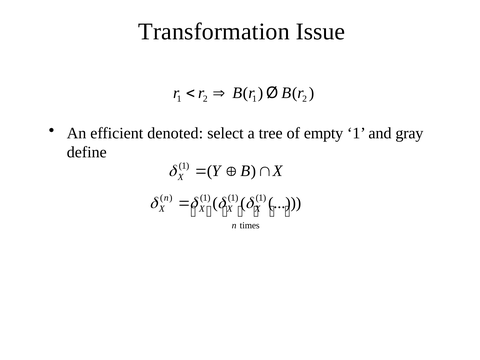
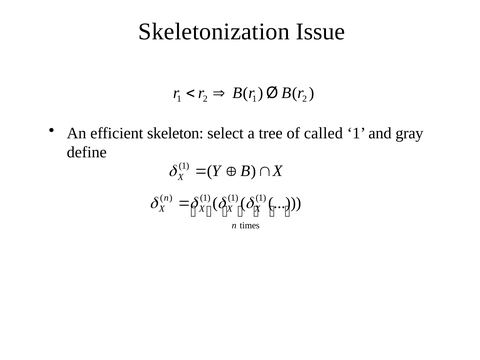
Transformation: Transformation -> Skeletonization (214, 32)
denoted: denoted -> skeleton (175, 133)
empty: empty -> called (323, 133)
